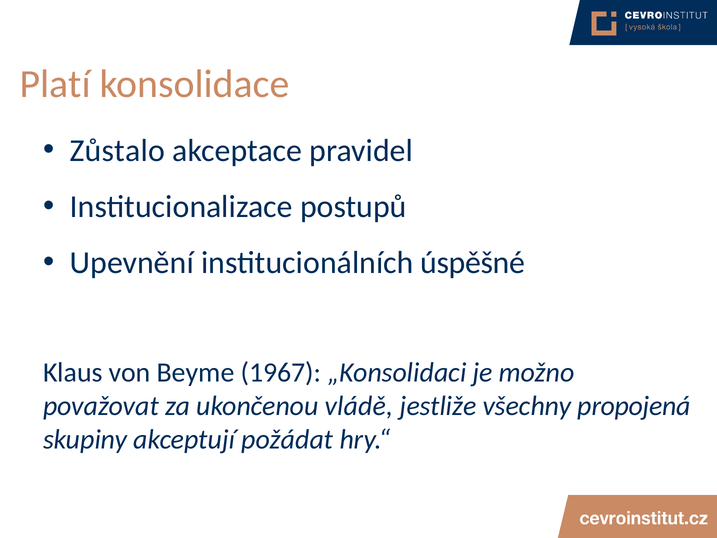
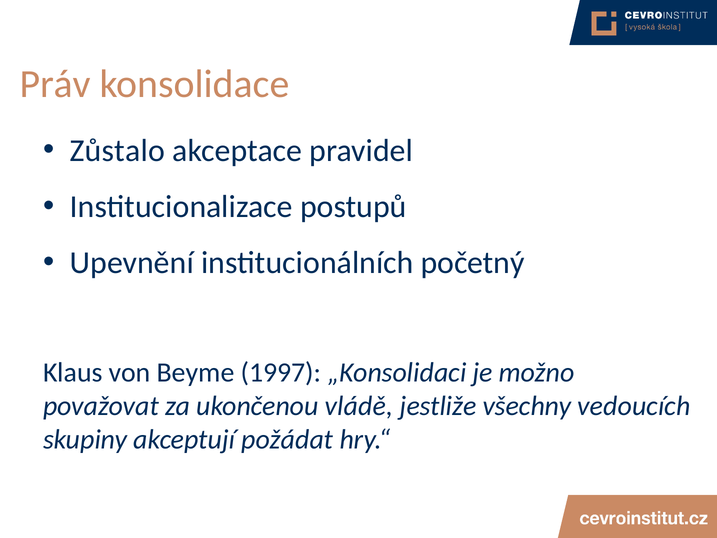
Platí: Platí -> Práv (55, 84)
úspěšné: úspěšné -> početný (473, 263)
1967: 1967 -> 1997 (281, 372)
propojená: propojená -> vedoucích (634, 406)
